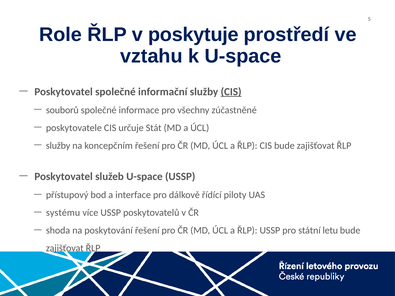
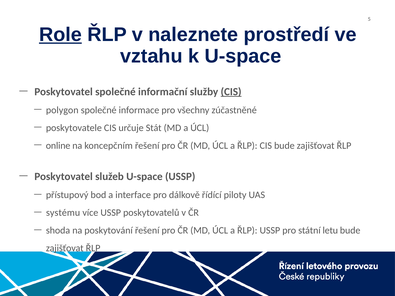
Role underline: none -> present (60, 35)
poskytuje: poskytuje -> naleznete (193, 35)
souborů: souborů -> polygon (62, 110)
služby: služby -> online (58, 146)
